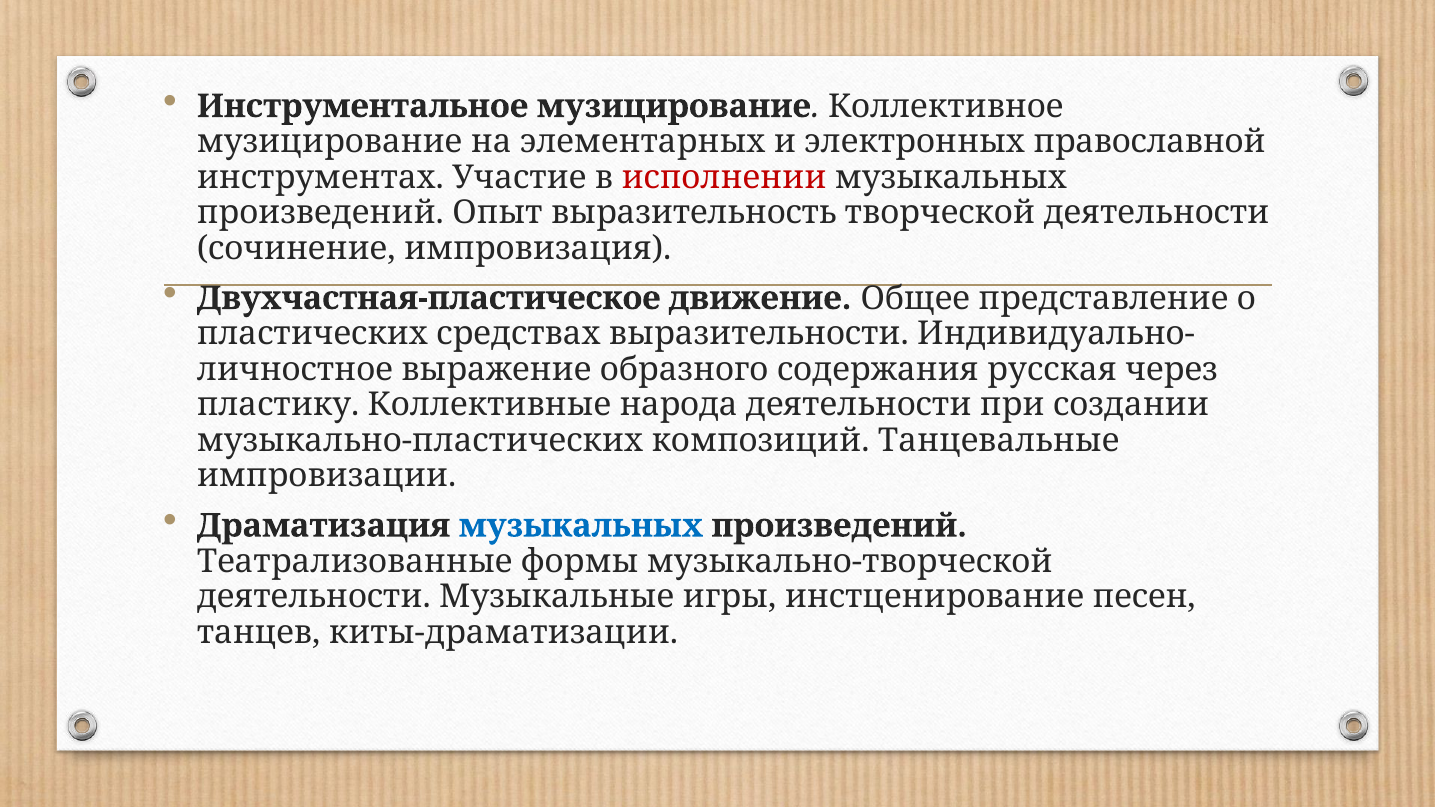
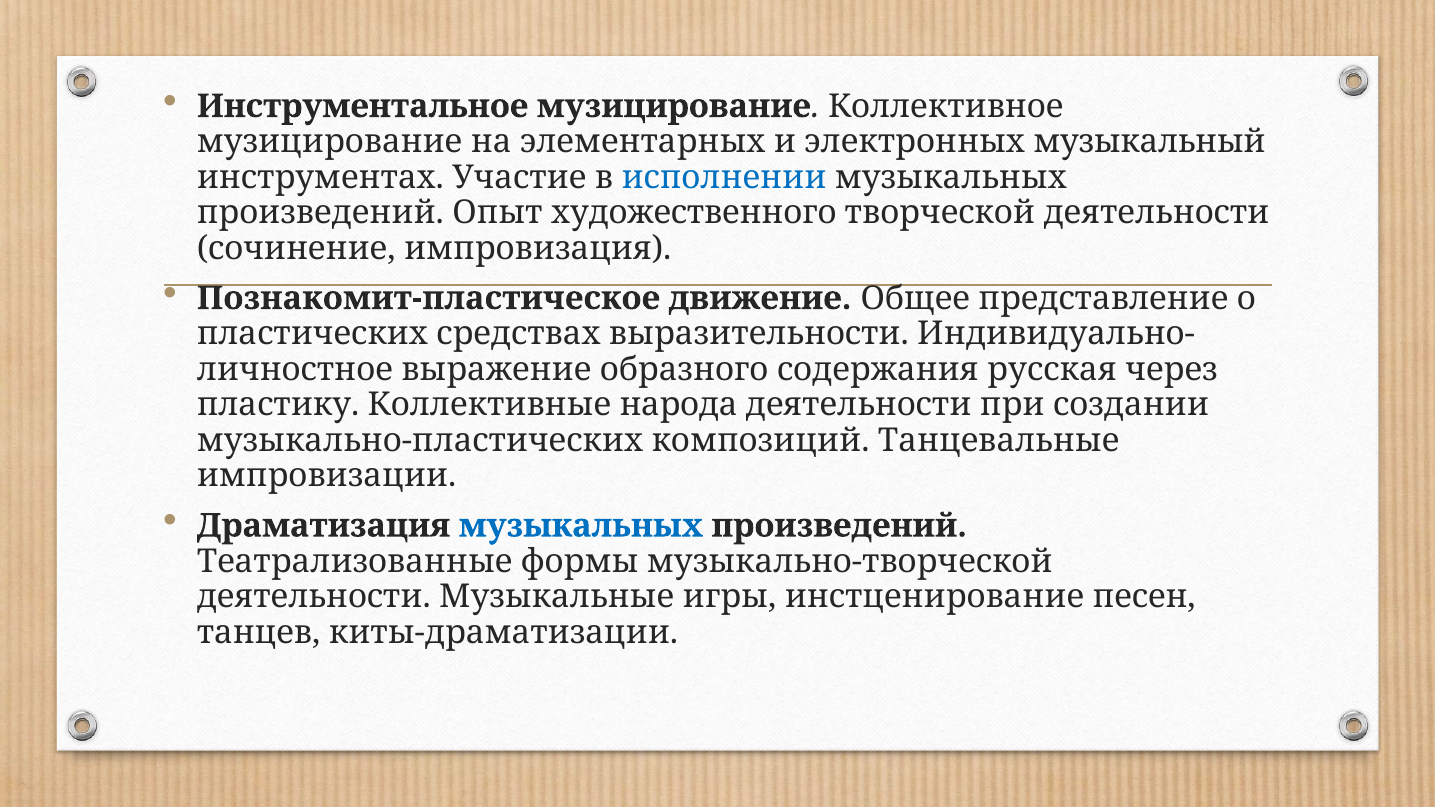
православной: православной -> музыкальный (1150, 142)
исполнении colour: red -> blue (724, 177)
выразительность: выразительность -> художественного (694, 213)
Двухчастная-пластическое: Двухчастная-пластическое -> Познакомит-пластическое (429, 298)
